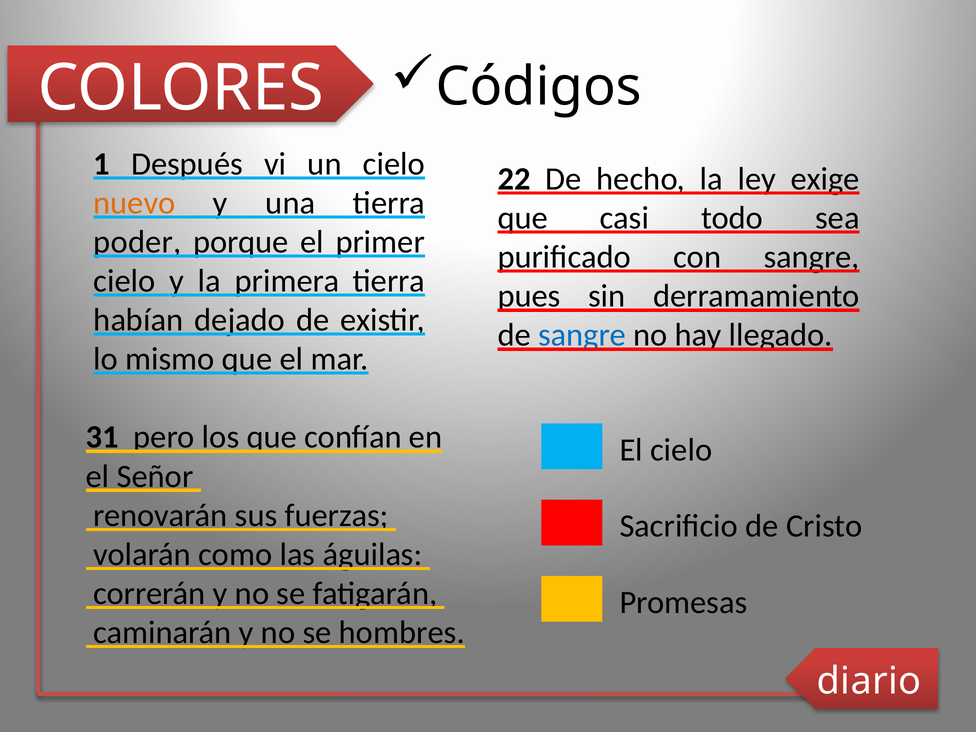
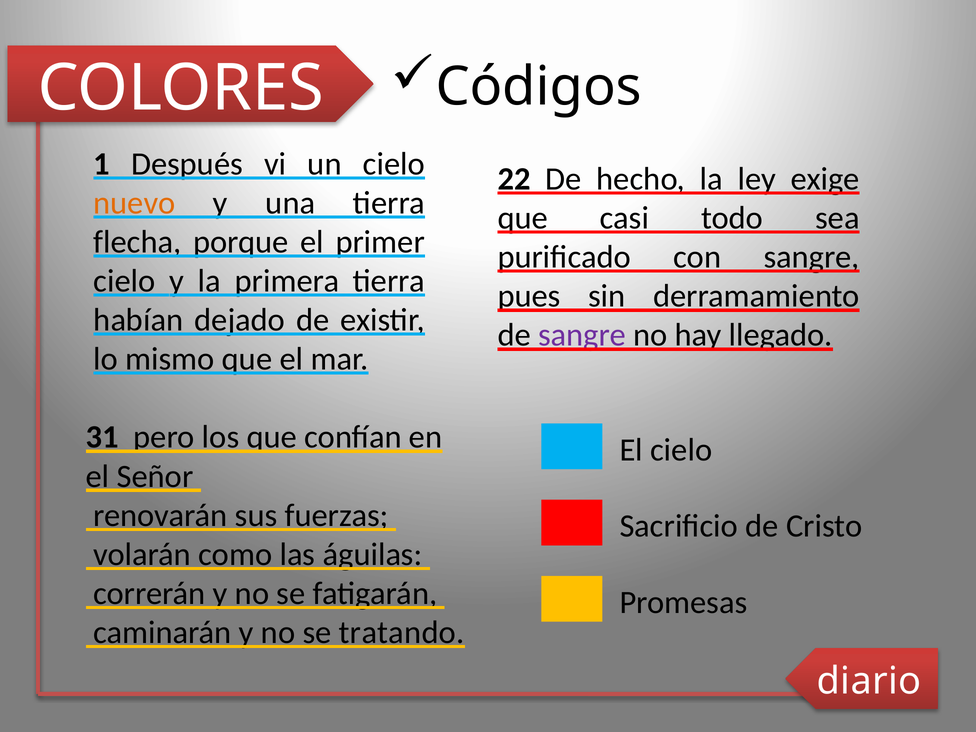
poder: poder -> flecha (137, 242)
sangre colour: blue -> purple (582, 335)
hombres: hombres -> tratando (402, 632)
